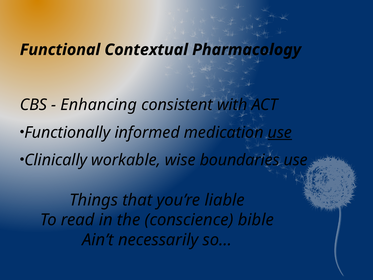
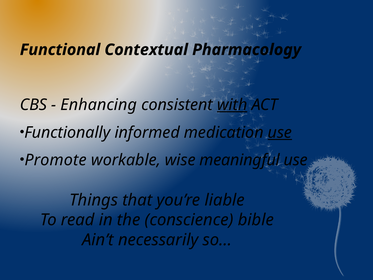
with underline: none -> present (232, 105)
Clinically: Clinically -> Promote (56, 160)
boundaries: boundaries -> meaningful (240, 160)
